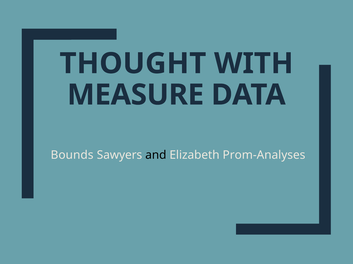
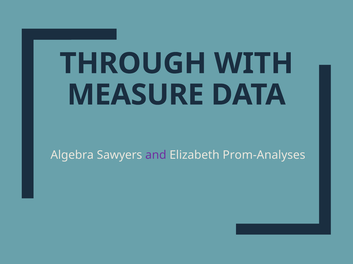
THOUGHT: THOUGHT -> THROUGH (133, 64)
Bounds: Bounds -> Algebra (72, 155)
and colour: black -> purple (156, 155)
